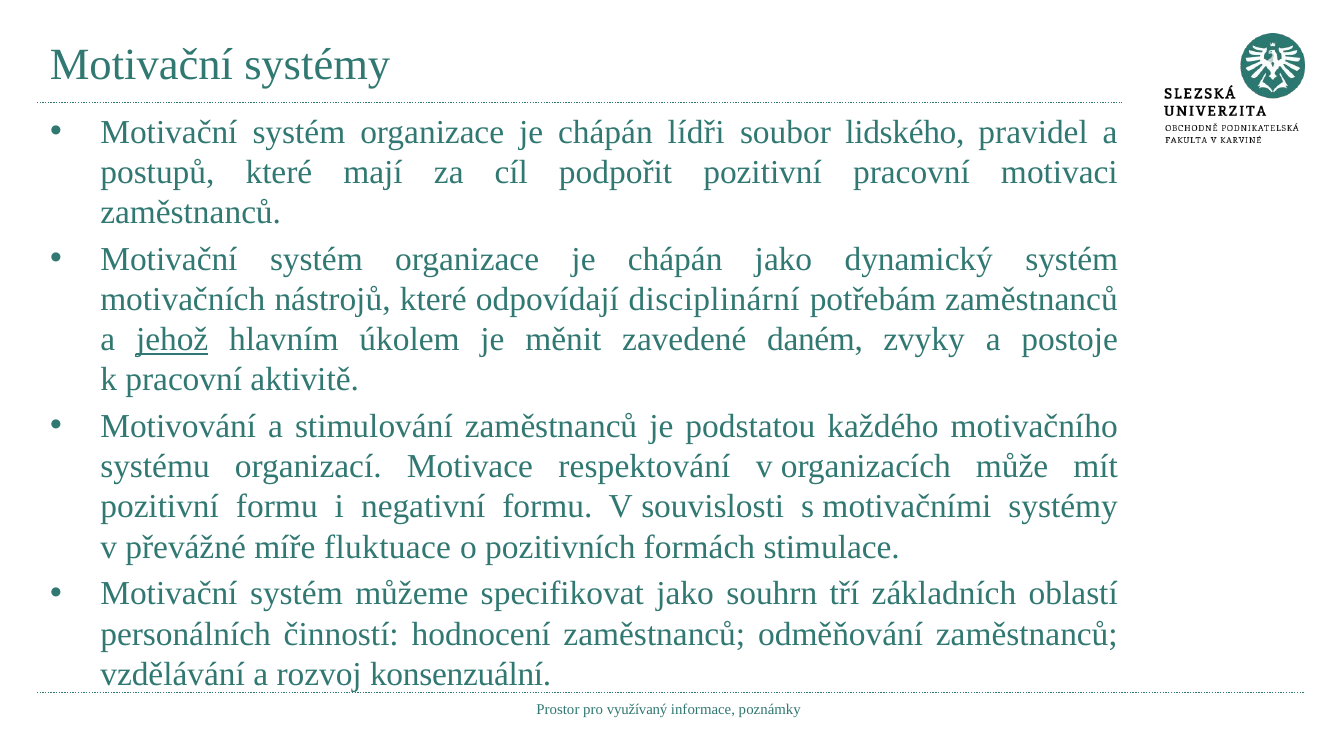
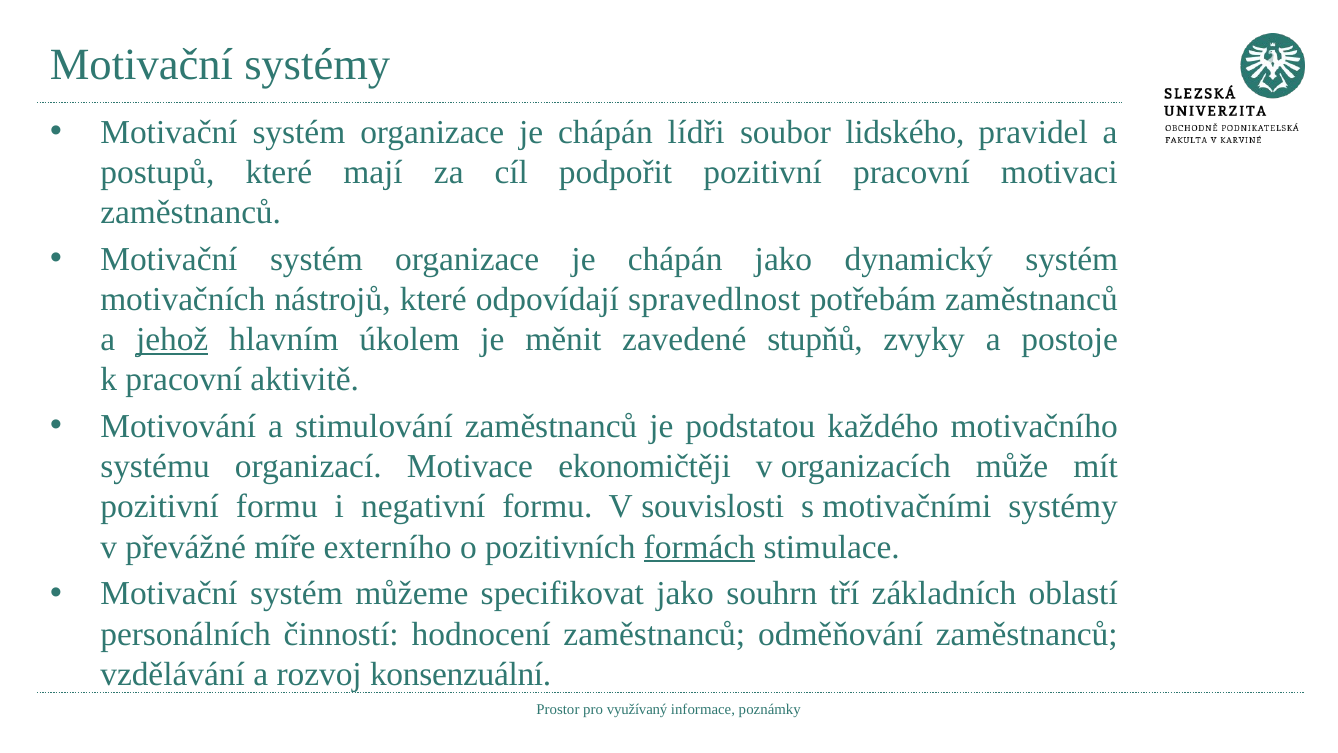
disciplinární: disciplinární -> spravedlnost (714, 299)
daném: daném -> stupňů (815, 339)
respektování: respektování -> ekonomičtěji (645, 466)
fluktuace: fluktuace -> externího (388, 547)
formách underline: none -> present (699, 547)
